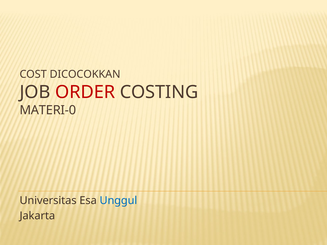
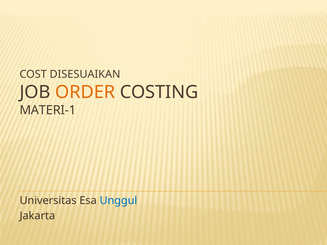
DICOCOKKAN: DICOCOKKAN -> DISESUAIKAN (85, 74)
ORDER colour: red -> orange (85, 92)
MATERI-0: MATERI-0 -> MATERI-1 (48, 110)
